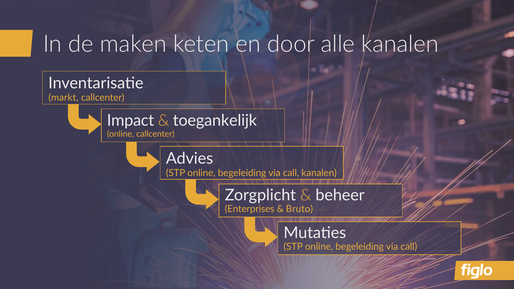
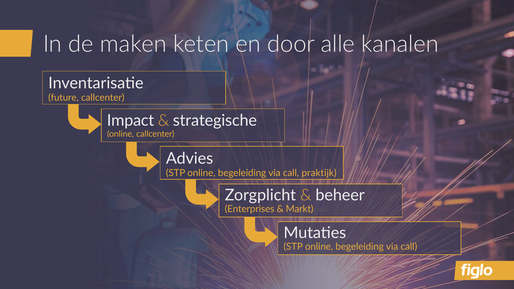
markt: markt -> future (64, 98)
toegankelijk: toegankelijk -> strategische (215, 121)
call kanalen: kanalen -> praktijk (319, 173)
Bruto: Bruto -> Markt (300, 209)
